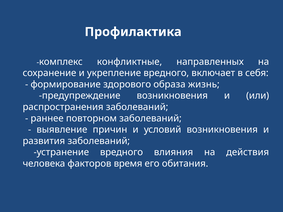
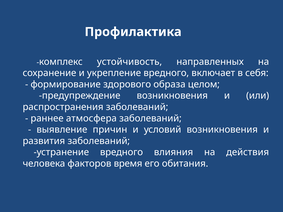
конфликтные: конфликтные -> устойчивость (130, 62)
жизнь: жизнь -> целом (204, 84)
повторном: повторном -> атмосфера (91, 118)
